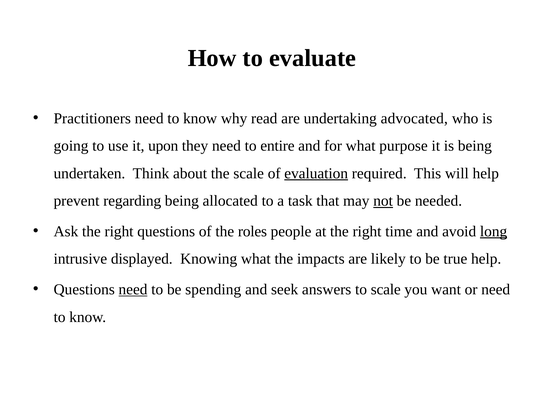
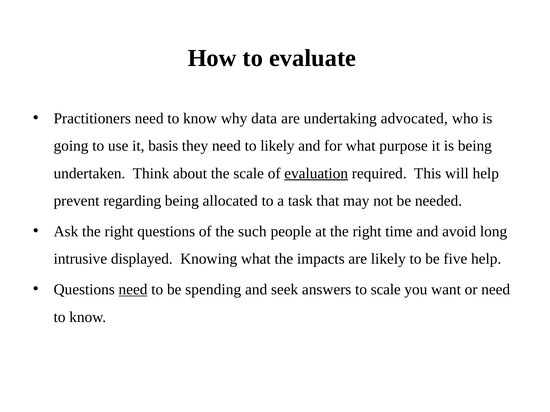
read: read -> data (264, 118)
upon: upon -> basis (163, 146)
to entire: entire -> likely (277, 146)
not underline: present -> none (383, 201)
roles: roles -> such (252, 232)
long underline: present -> none (494, 232)
true: true -> five (455, 259)
